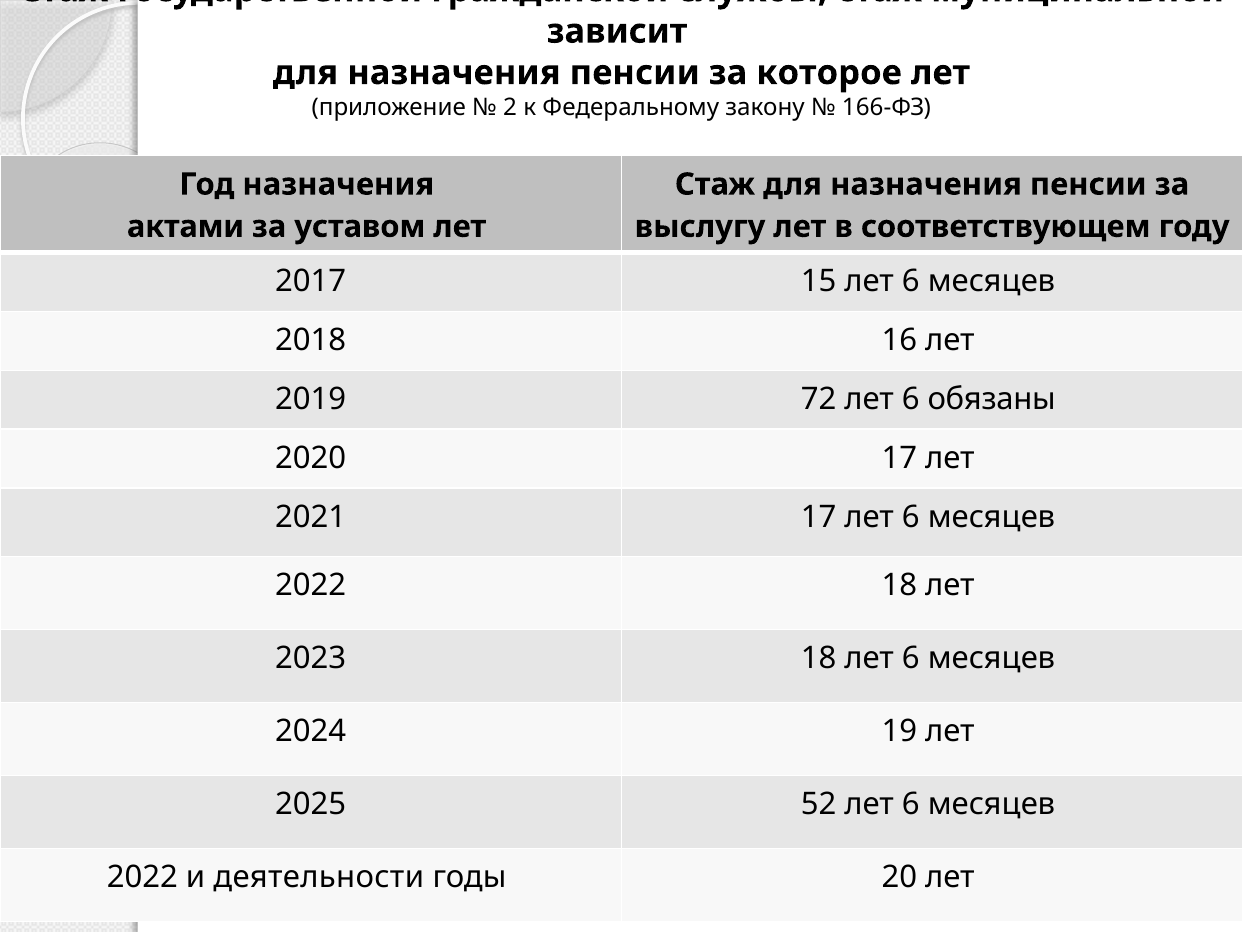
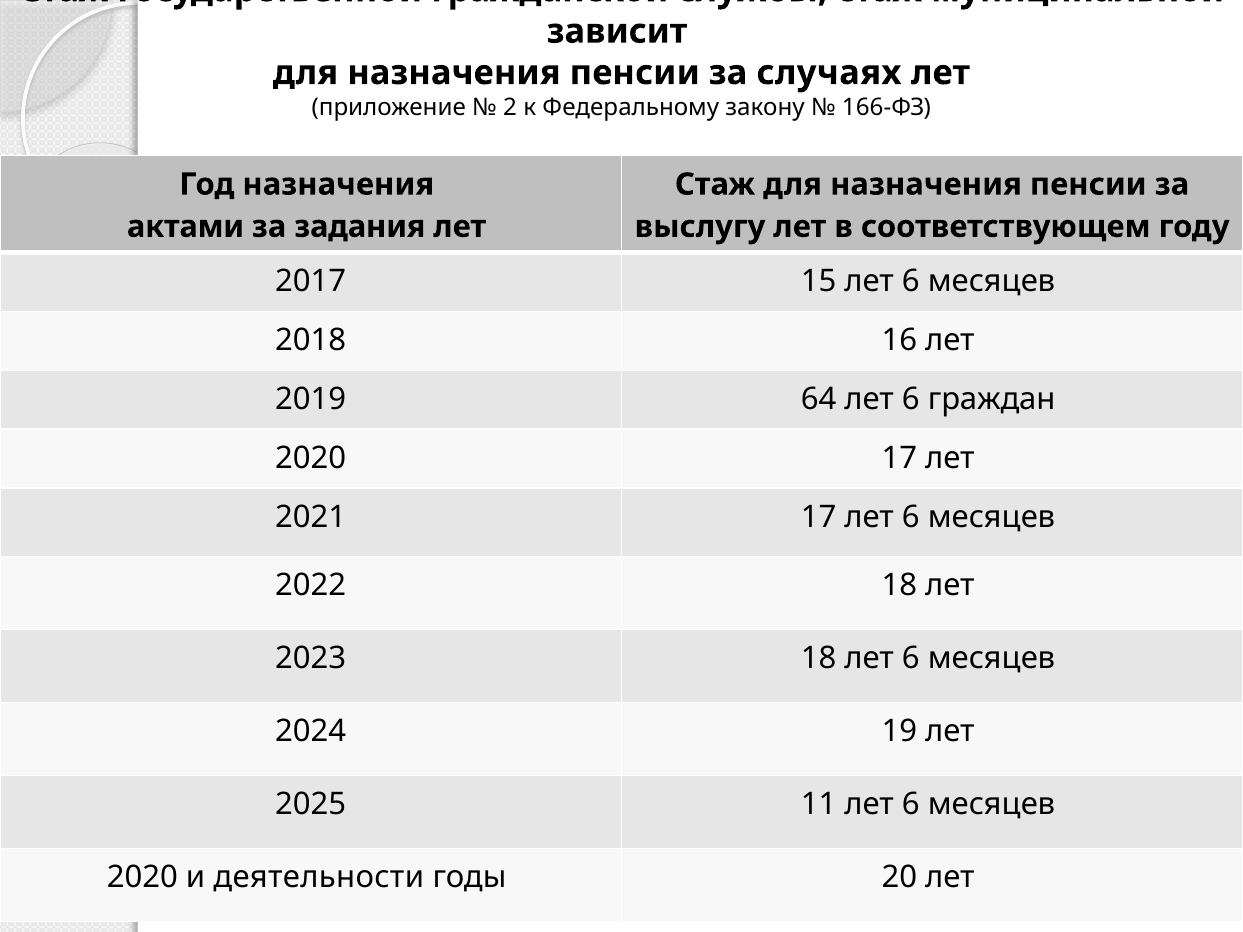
которое: которое -> случаях (829, 73)
уставом: уставом -> задания (360, 227)
72: 72 -> 64 (819, 399)
обязаны: обязаны -> граждан (992, 399)
52: 52 -> 11 (819, 805)
2022: 2022 -> 2020 (142, 878)
